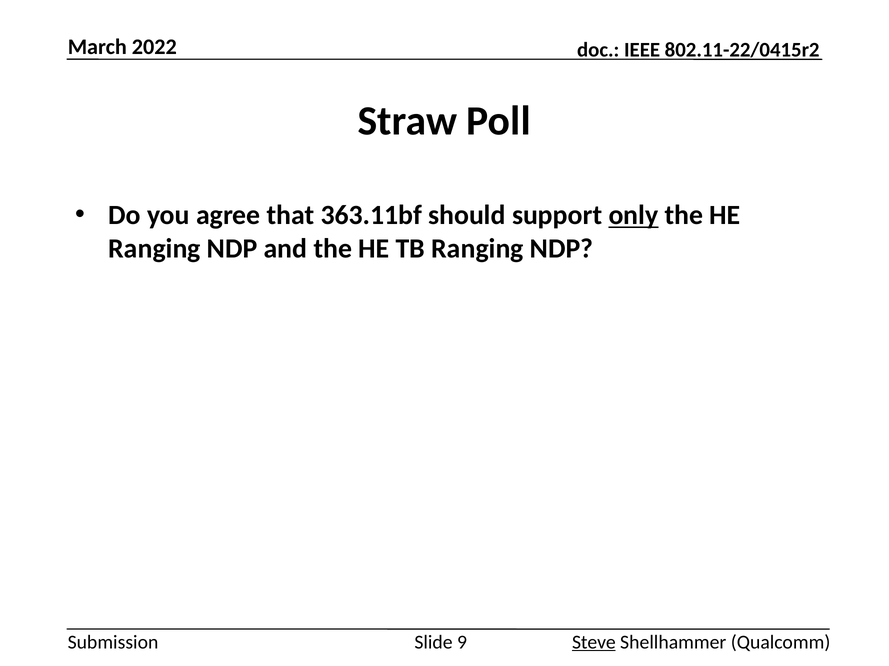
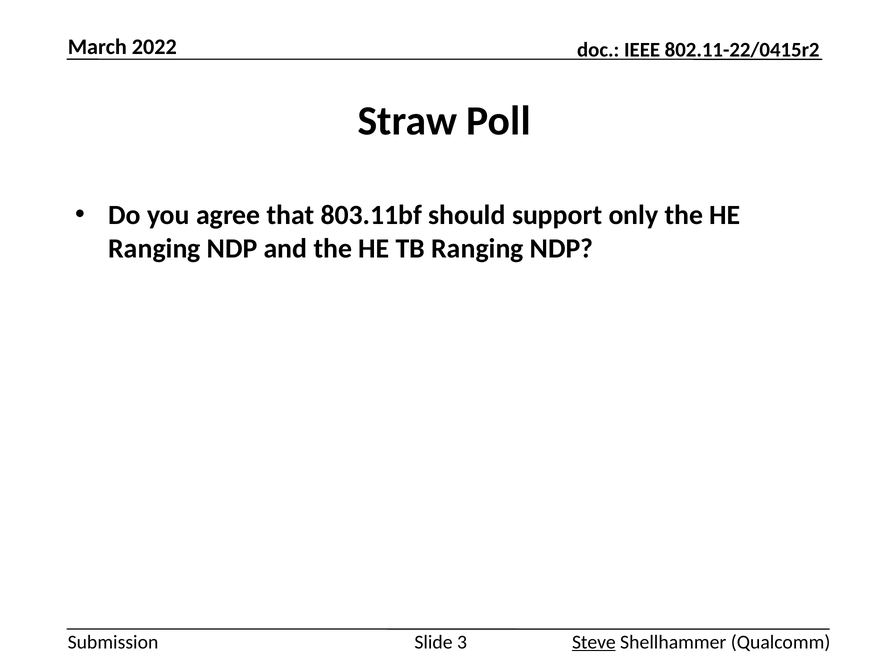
363.11bf: 363.11bf -> 803.11bf (371, 215)
only underline: present -> none (633, 215)
9: 9 -> 3 (462, 643)
